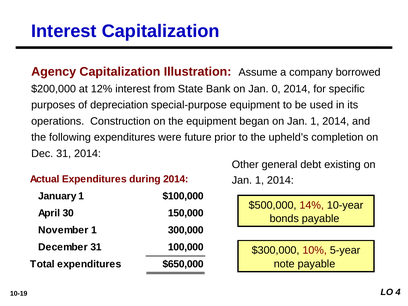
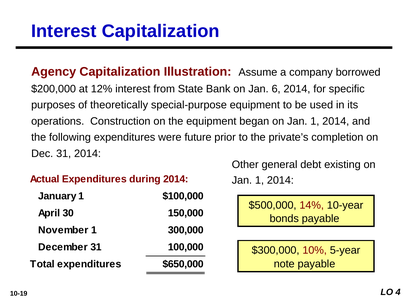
0: 0 -> 6 (276, 89)
depreciation: depreciation -> theoretically (119, 105)
upheld’s: upheld’s -> private’s (289, 137)
